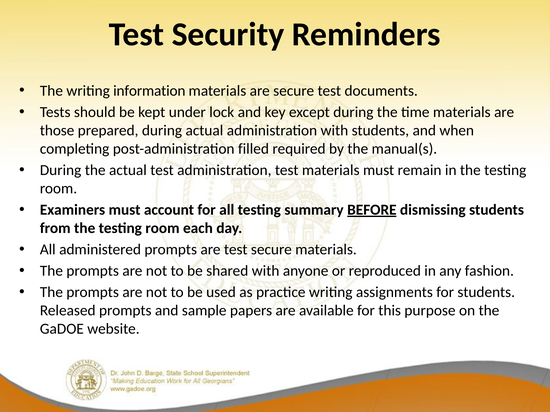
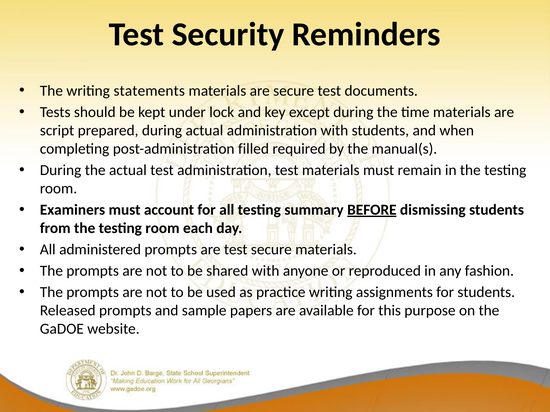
information: information -> statements (149, 91)
those: those -> script (57, 131)
